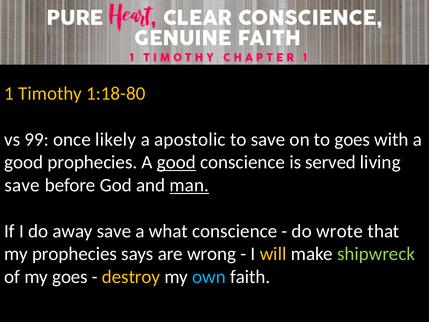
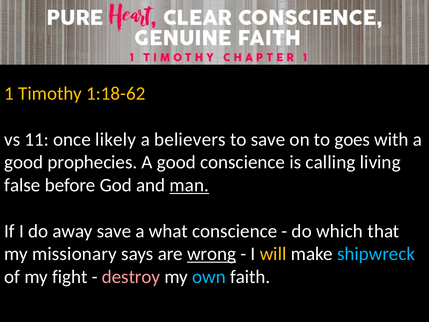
1:18-80: 1:18-80 -> 1:18-62 (116, 94)
99: 99 -> 11 (37, 139)
apostolic: apostolic -> believers (190, 139)
good underline: present -> none (176, 162)
served: served -> calling (331, 162)
save: save -> false (22, 185)
wrote: wrote -> which (340, 231)
my prophecies: prophecies -> missionary (74, 254)
wrong underline: none -> present (212, 254)
shipwreck colour: light green -> light blue (376, 254)
my goes: goes -> fight (70, 277)
destroy colour: yellow -> pink (131, 277)
